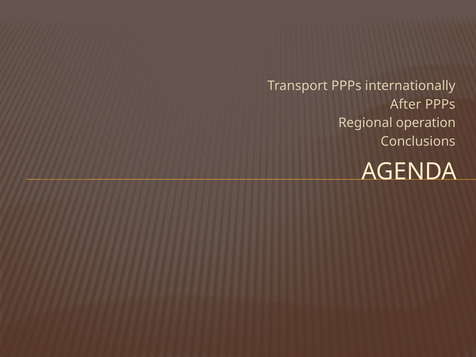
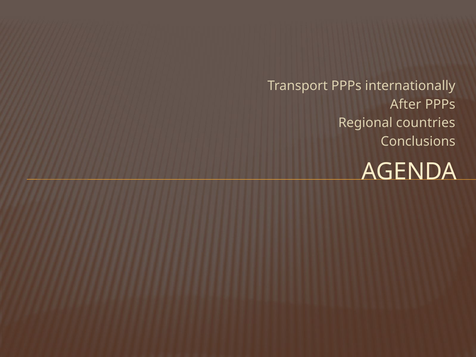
operation: operation -> countries (426, 123)
